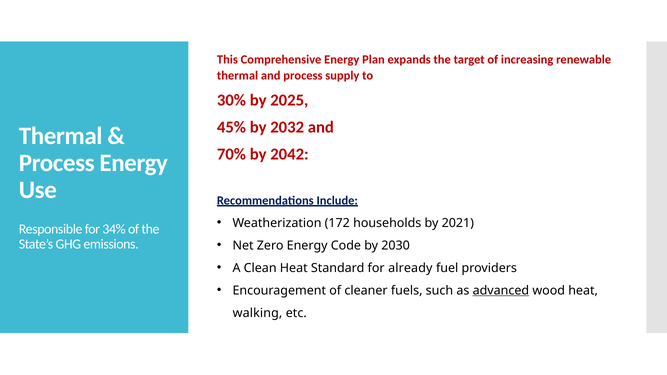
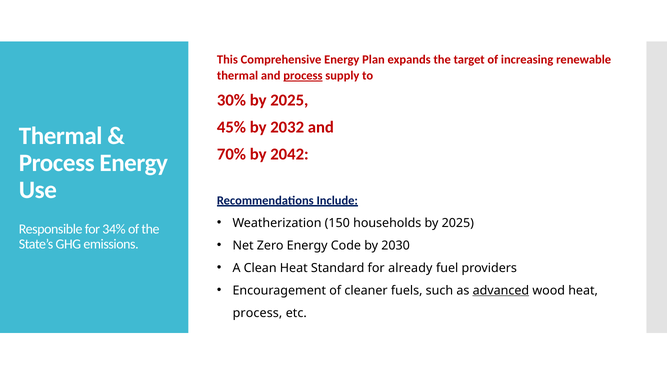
process underline: none -> present (303, 76)
172: 172 -> 150 (337, 223)
households by 2021: 2021 -> 2025 (458, 223)
walking: walking -> process (257, 313)
